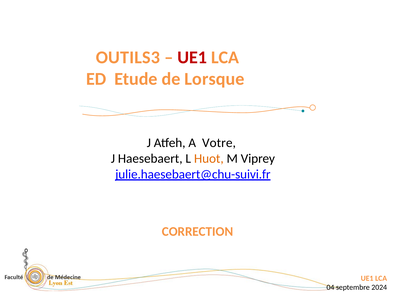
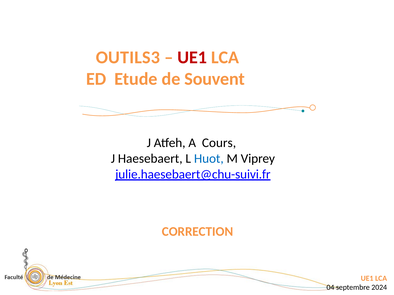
Lorsque: Lorsque -> Souvent (215, 79)
Votre: Votre -> Cours (219, 143)
Huot colour: orange -> blue (209, 159)
